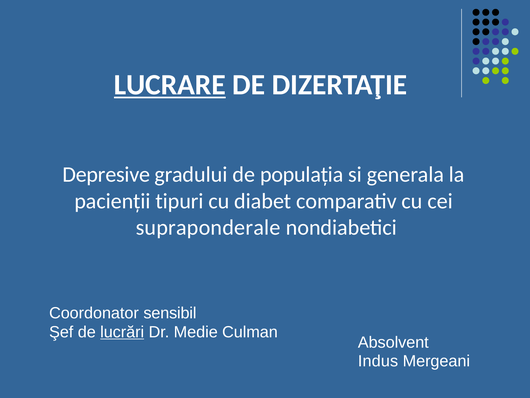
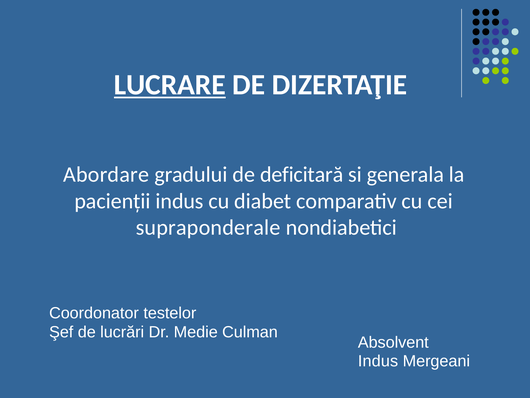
Depresive: Depresive -> Abordare (106, 174)
populaţia: populaţia -> deficitară (302, 174)
pacienţii tipuri: tipuri -> indus (180, 201)
sensibil: sensibil -> testelor (170, 313)
lucrări underline: present -> none (122, 332)
